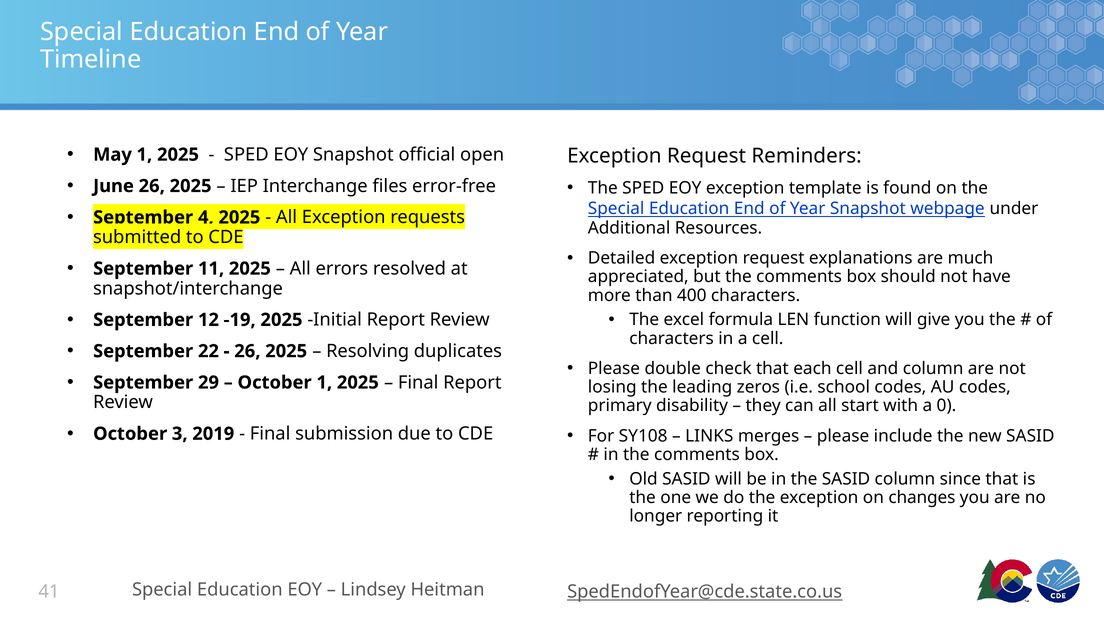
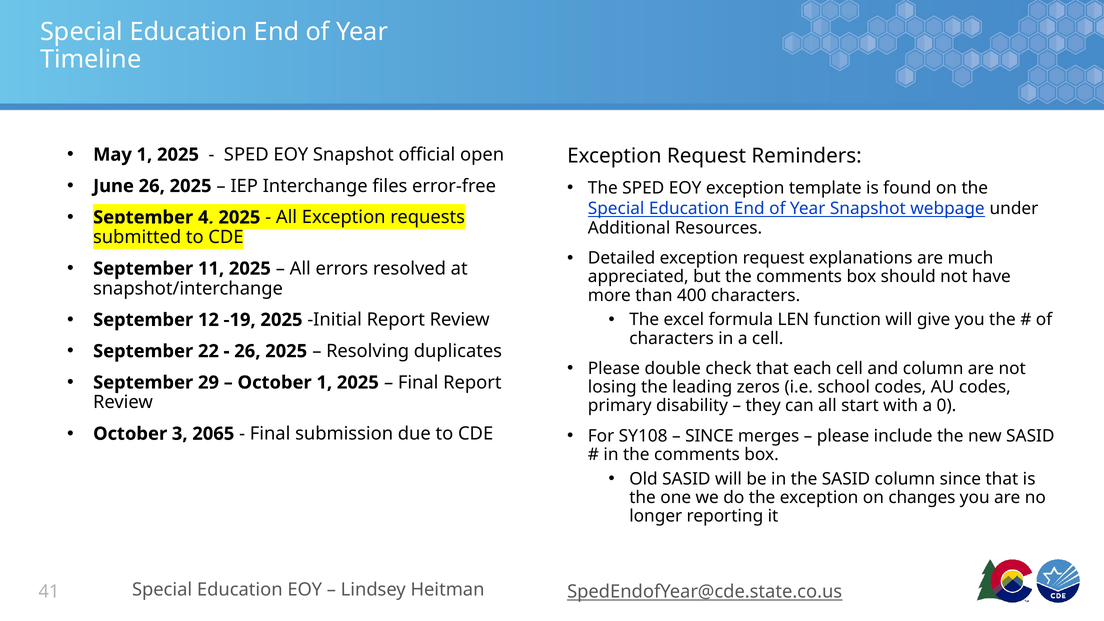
2019: 2019 -> 2065 (213, 434)
LINKS: LINKS -> SINCE (709, 436)
